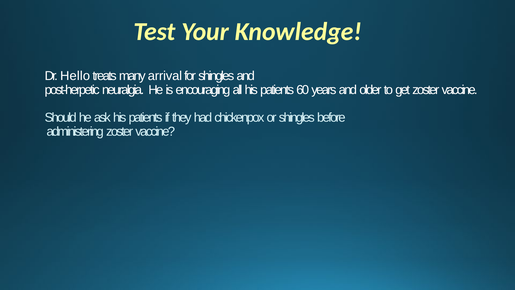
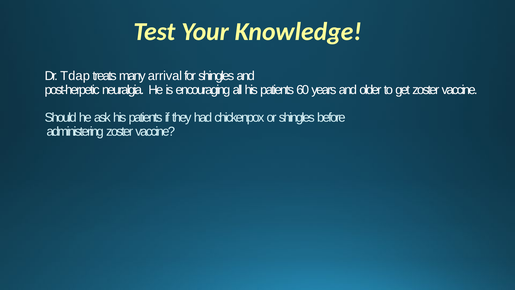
Hello: Hello -> Tdap (75, 76)
